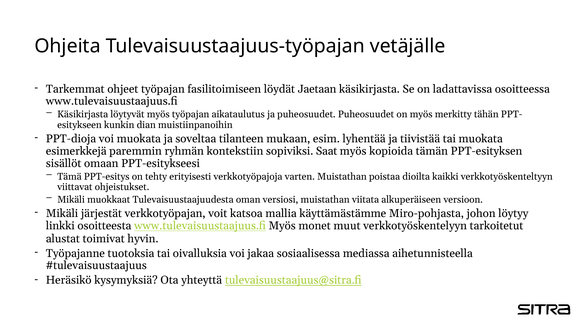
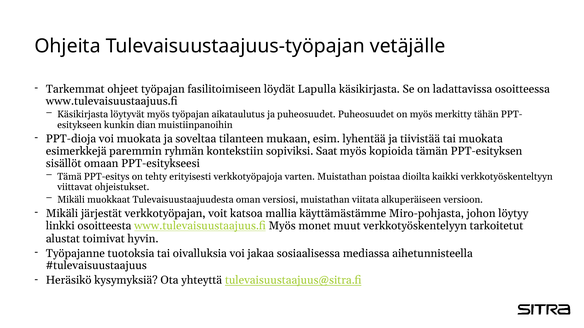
Jaetaan: Jaetaan -> Lapulla (317, 89)
